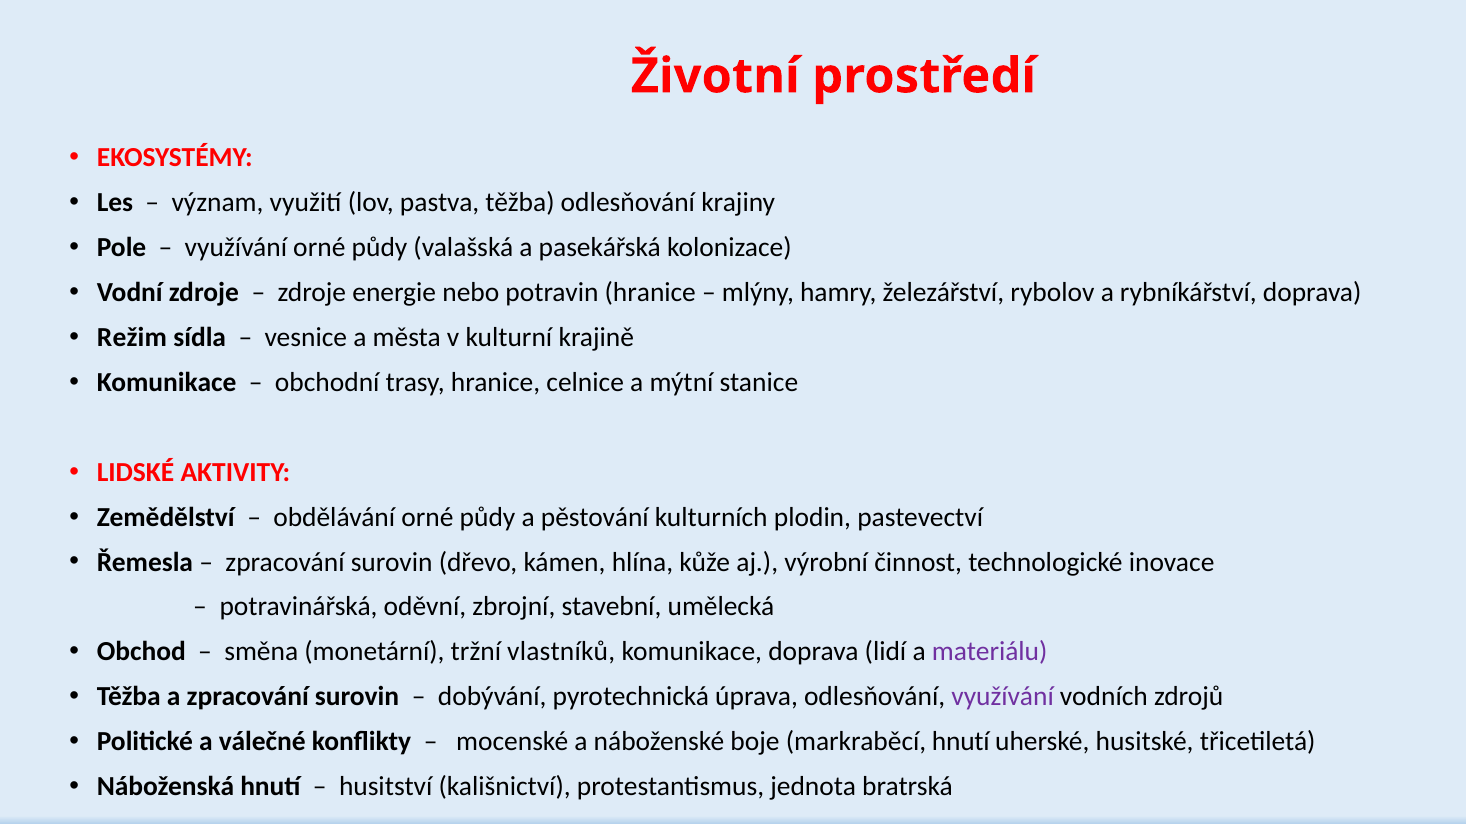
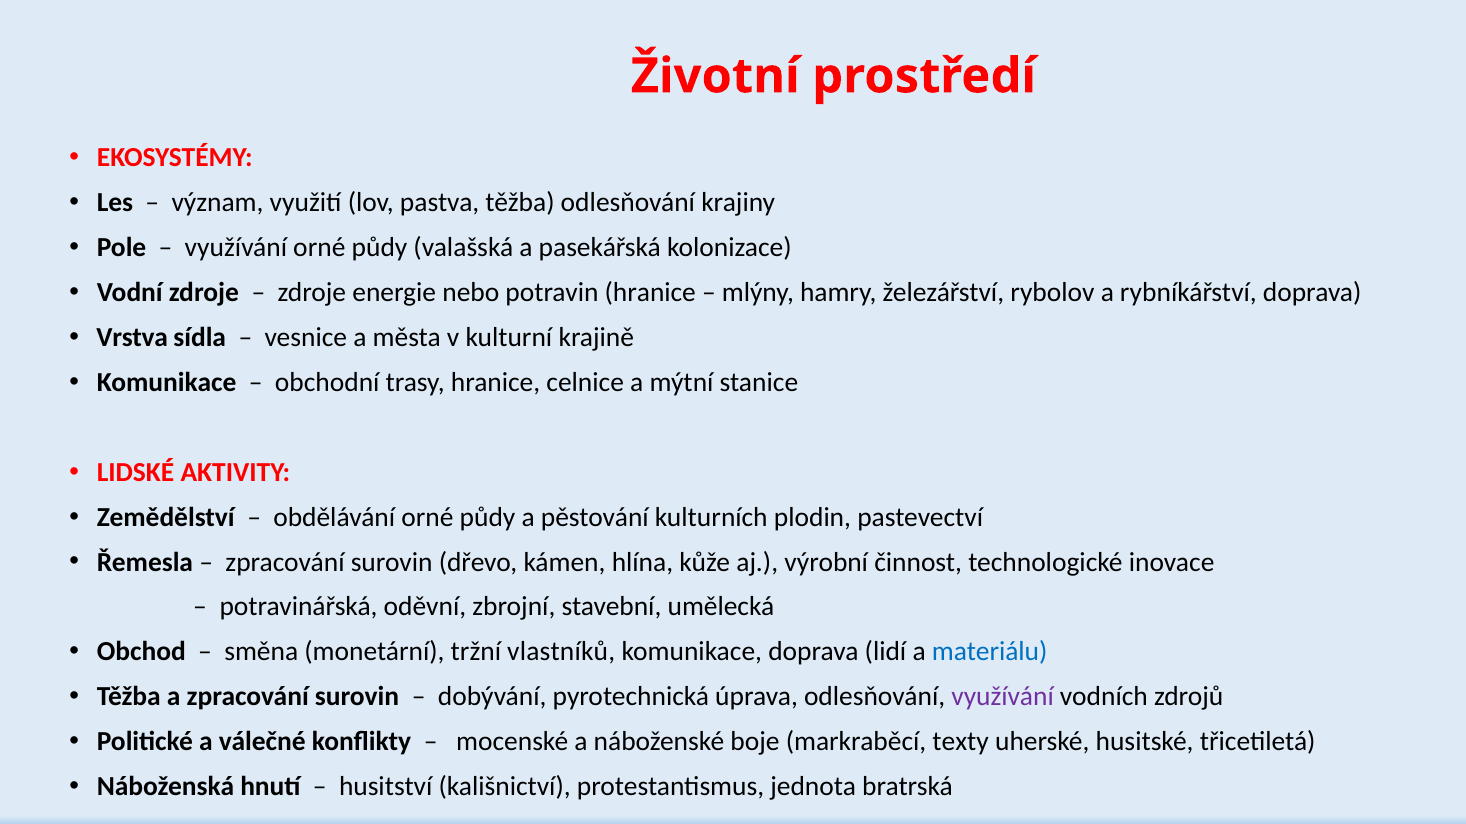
Režim: Režim -> Vrstva (132, 338)
materiálu colour: purple -> blue (990, 652)
markraběcí hnutí: hnutí -> texty (961, 742)
